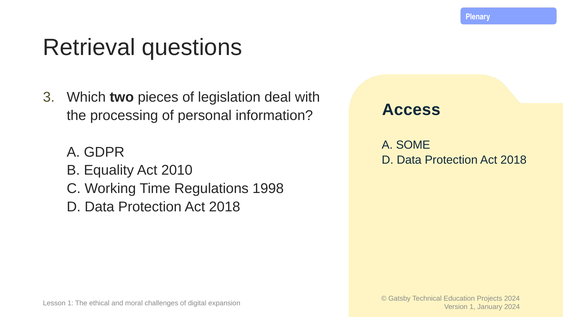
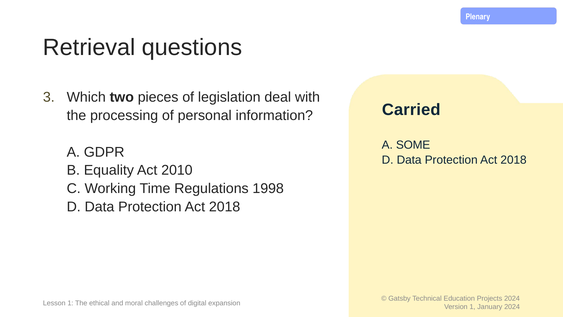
Access: Access -> Carried (411, 110)
